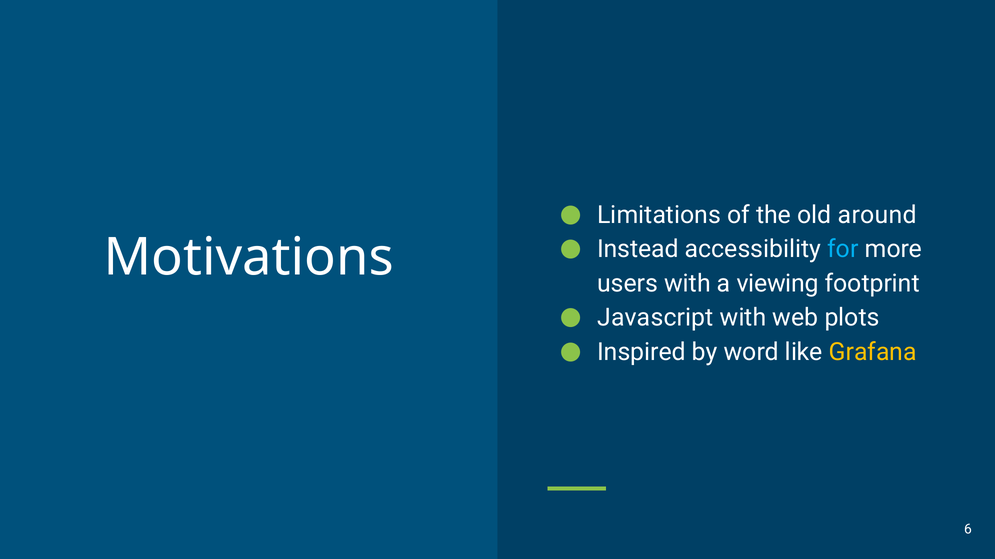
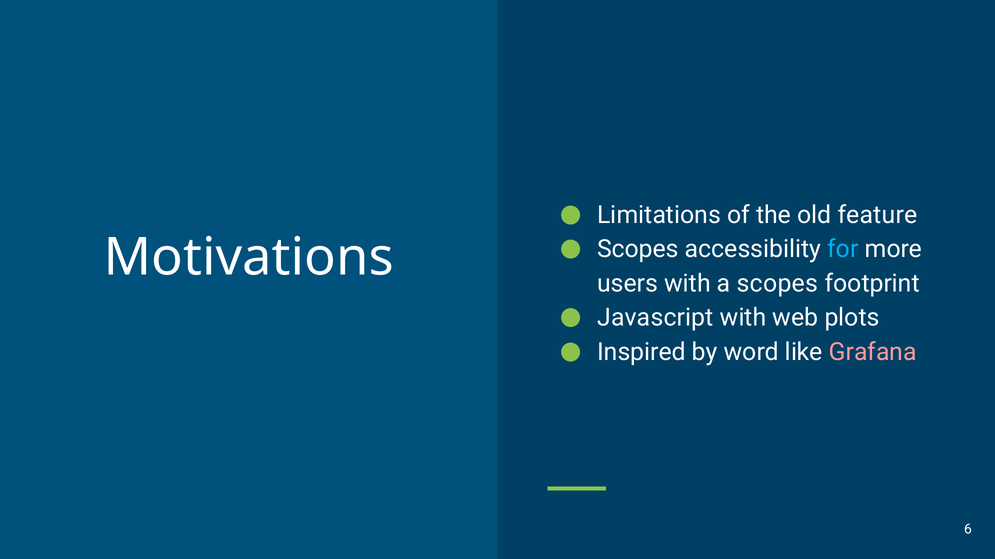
around: around -> feature (877, 215)
Instead: Instead -> Scopes (638, 249)
a viewing: viewing -> scopes (777, 284)
Grafana colour: yellow -> pink (873, 352)
